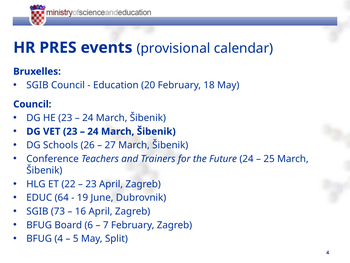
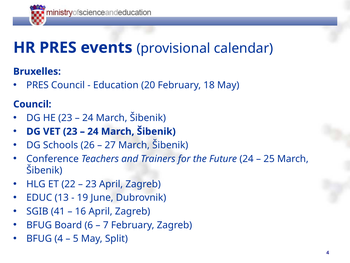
SGIB: SGIB -> PRES (38, 85)
64: 64 -> 13 (62, 197)
73: 73 -> 41 (58, 211)
